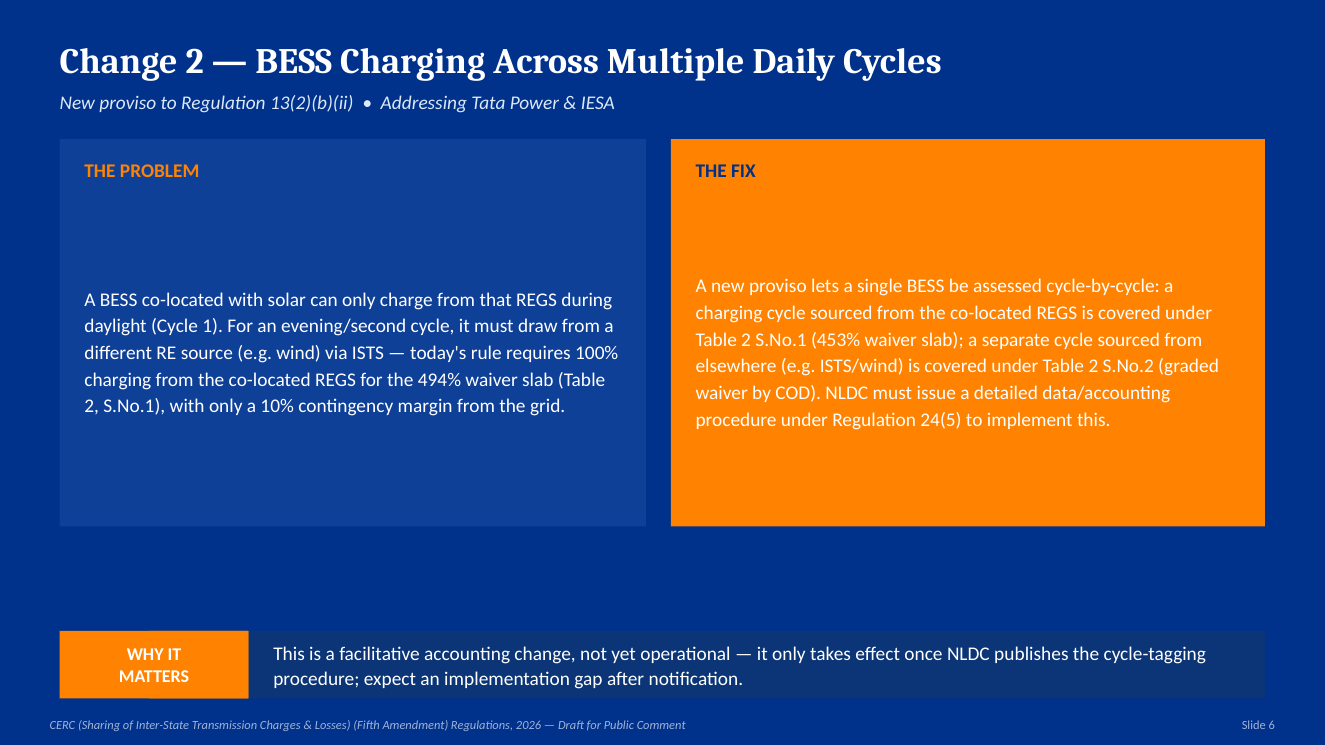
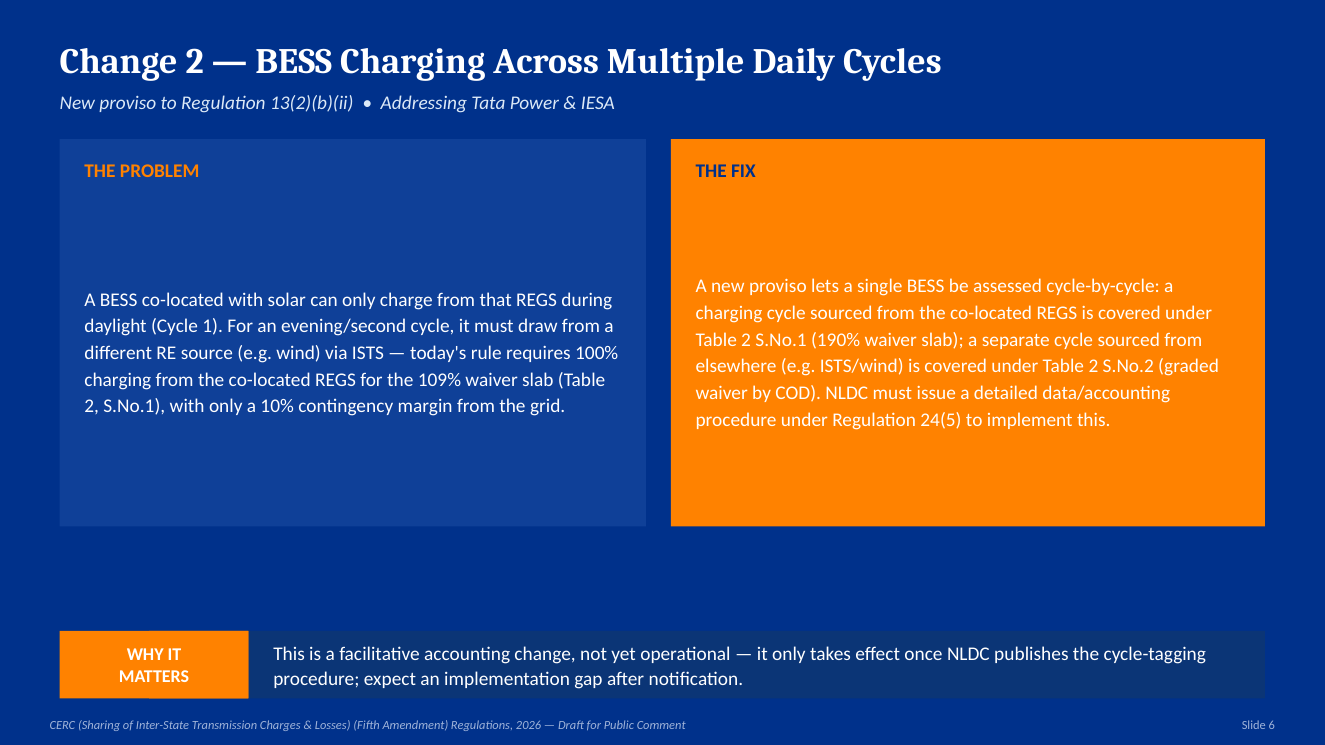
453%: 453% -> 190% (836, 340)
494%: 494% -> 109% (439, 380)
